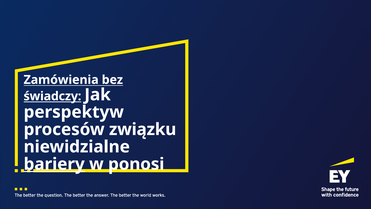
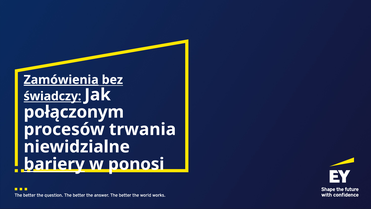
Zamówienia underline: none -> present (61, 80)
perspektyw: perspektyw -> połączonym (74, 112)
związku: związku -> trwania (142, 129)
